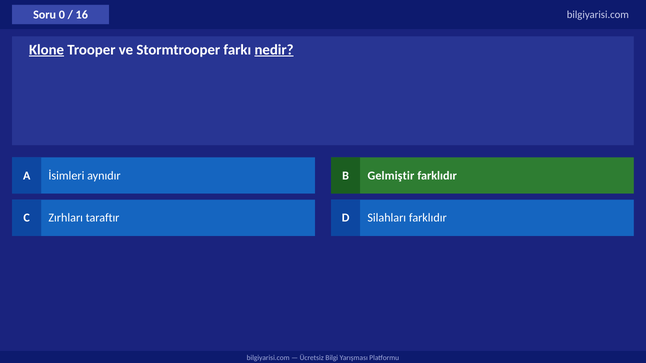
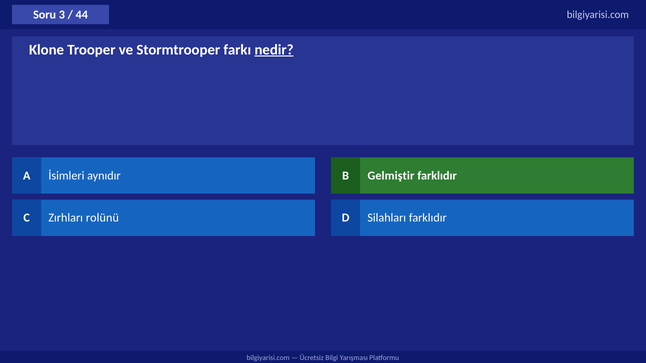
0: 0 -> 3 (62, 15)
16: 16 -> 44 (82, 15)
Klone underline: present -> none (47, 50)
taraftır: taraftır -> rolünü (102, 218)
